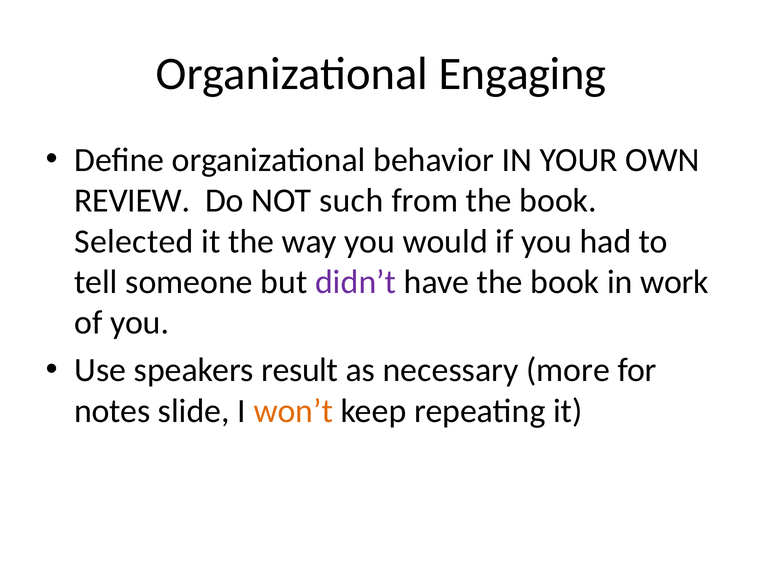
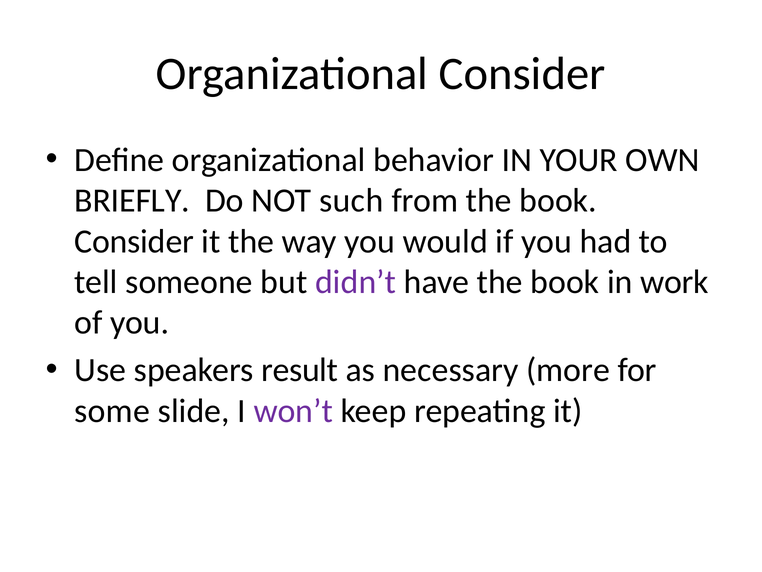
Organizational Engaging: Engaging -> Consider (522, 74)
REVIEW: REVIEW -> BRIEFLY (132, 201)
Selected: Selected -> Consider (134, 241)
notes: notes -> some (112, 411)
won’t colour: orange -> purple (293, 411)
